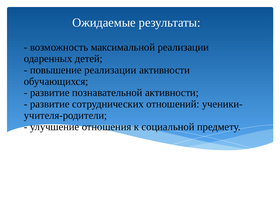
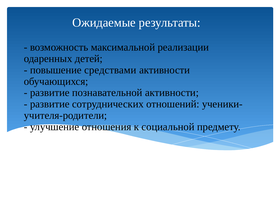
повышение реализации: реализации -> средствами (110, 70)
